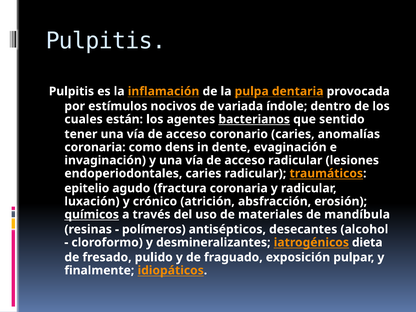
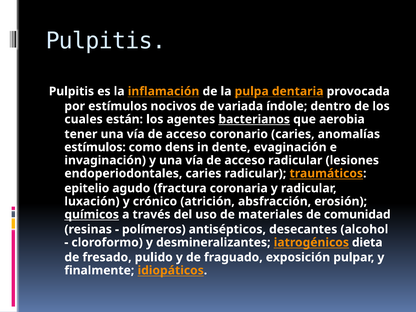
sentido: sentido -> aerobia (342, 119)
coronaria: coronaria -> estímulos (95, 147)
mandíbula: mandíbula -> comunidad (357, 214)
